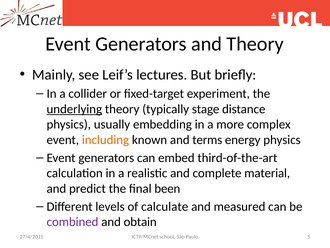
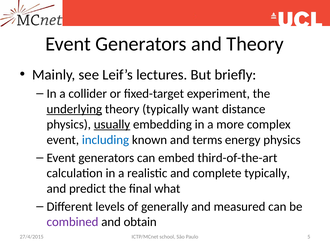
stage: stage -> want (205, 109)
usually underline: none -> present (112, 124)
including colour: orange -> blue (106, 140)
complete material: material -> typically (267, 173)
been: been -> what (167, 188)
calculate: calculate -> generally (165, 206)
